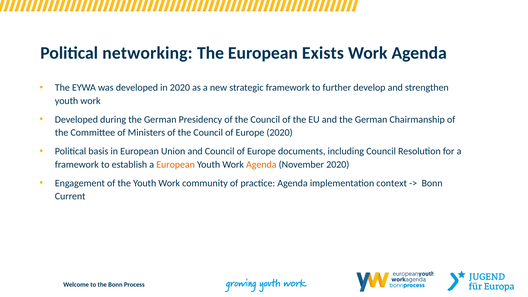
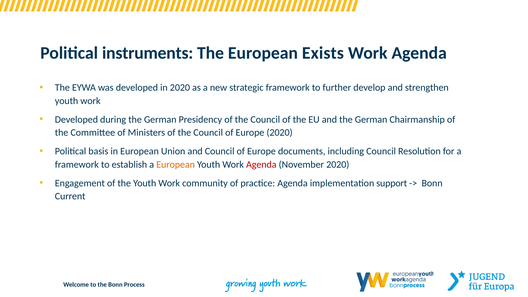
networking: networking -> instruments (148, 53)
Agenda colour: orange -> red (261, 164)
context: context -> support (392, 183)
